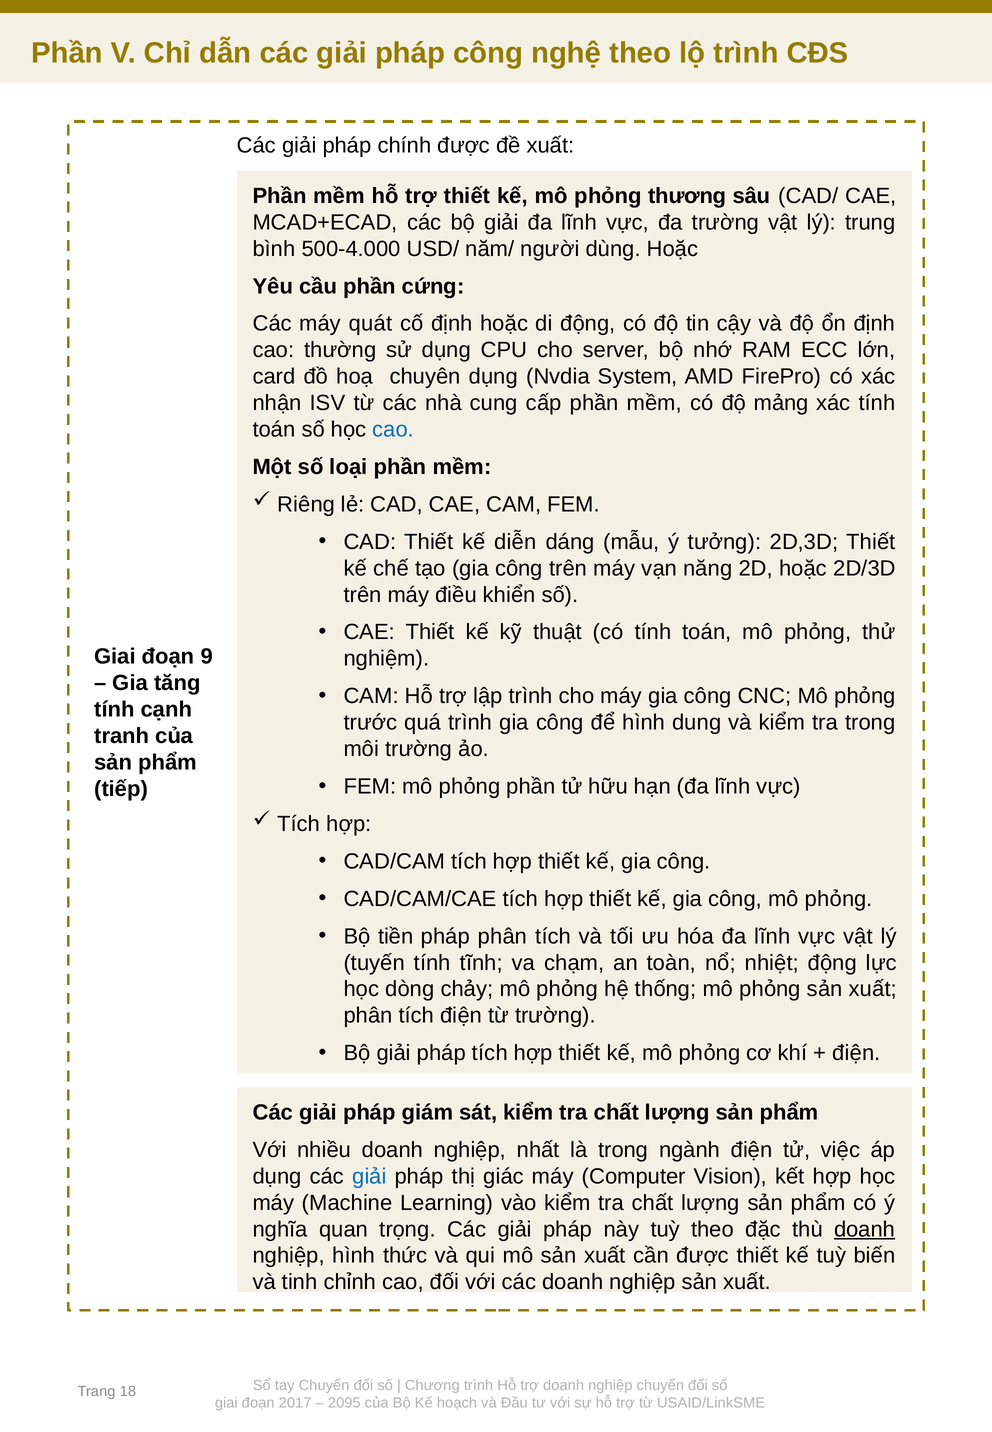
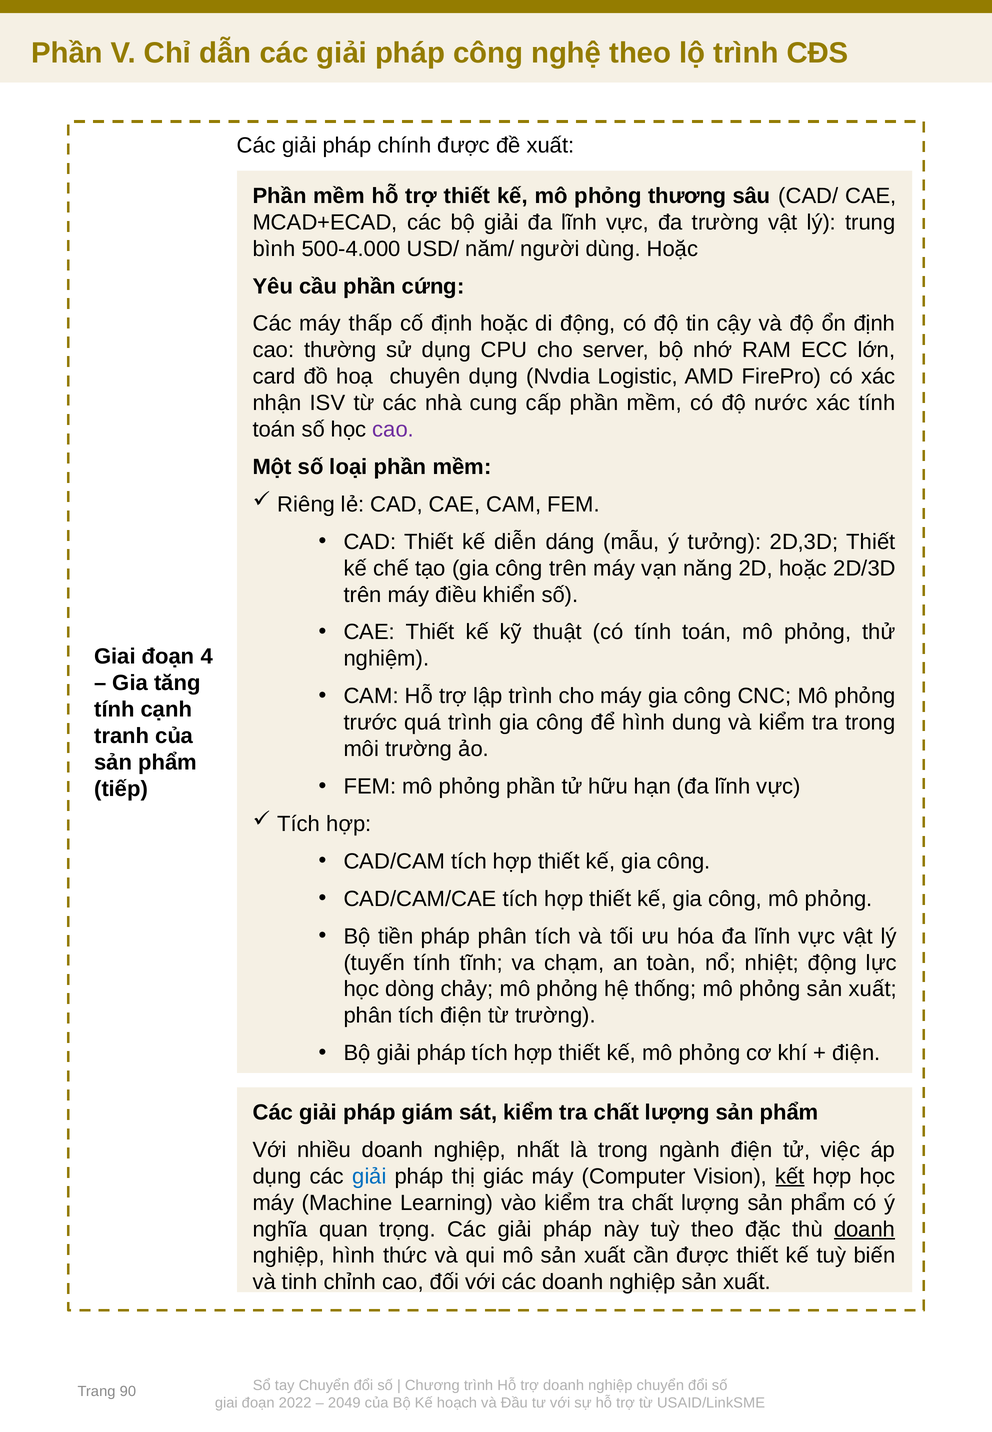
quát: quát -> thấp (371, 324)
System: System -> Logistic (638, 377)
mảng: mảng -> nước (781, 403)
cao colour: blue -> purple (393, 430)
9: 9 -> 4 (207, 657)
kết underline: none -> present (790, 1177)
18: 18 -> 90 (128, 1392)
2017: 2017 -> 2022 (295, 1404)
2095: 2095 -> 2049 (344, 1404)
